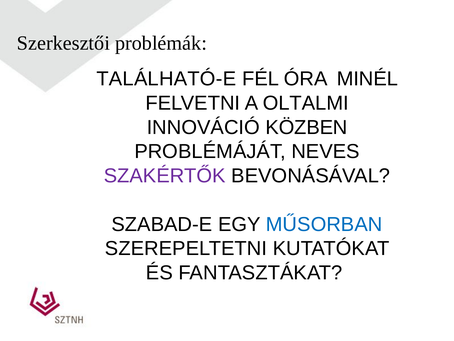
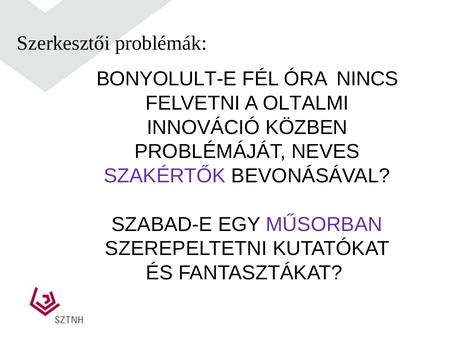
TALÁLHATÓ-E: TALÁLHATÓ-E -> BONYOLULT-E (167, 79)
MINÉL: MINÉL -> NINCS (367, 79)
MŰSORBAN colour: blue -> purple (324, 224)
